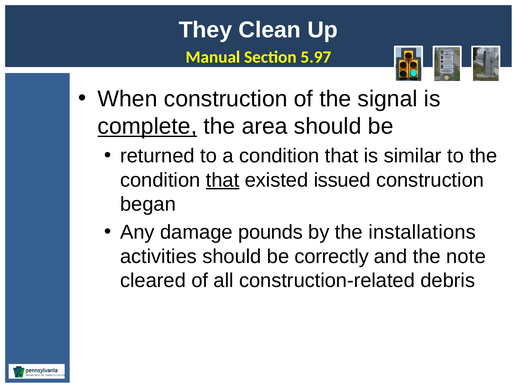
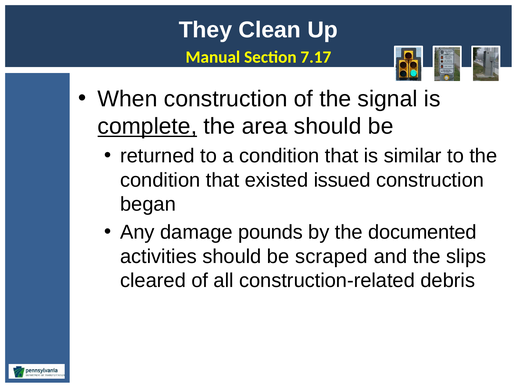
5.97: 5.97 -> 7.17 (316, 57)
that underline: present -> none (223, 180)
installations: installations -> documented (422, 232)
correctly: correctly -> scraped (331, 256)
note: note -> slips (466, 256)
